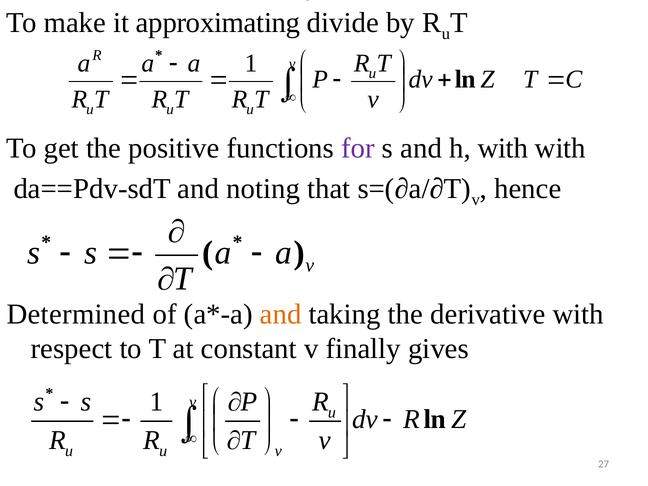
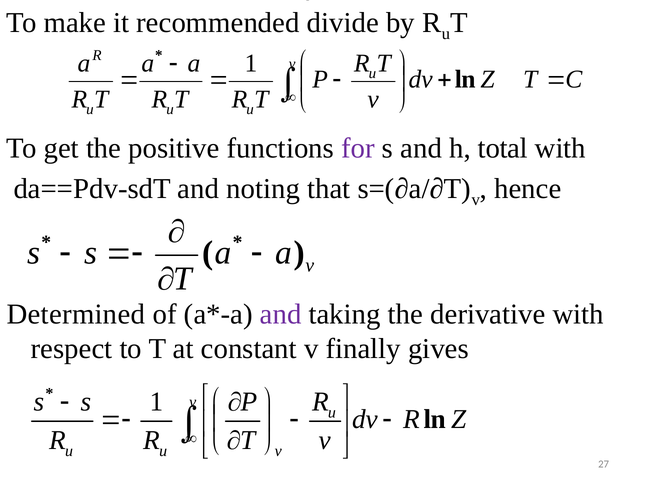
approximating: approximating -> recommended (218, 23)
h with: with -> total (503, 148)
and colour: orange -> purple (281, 314)
